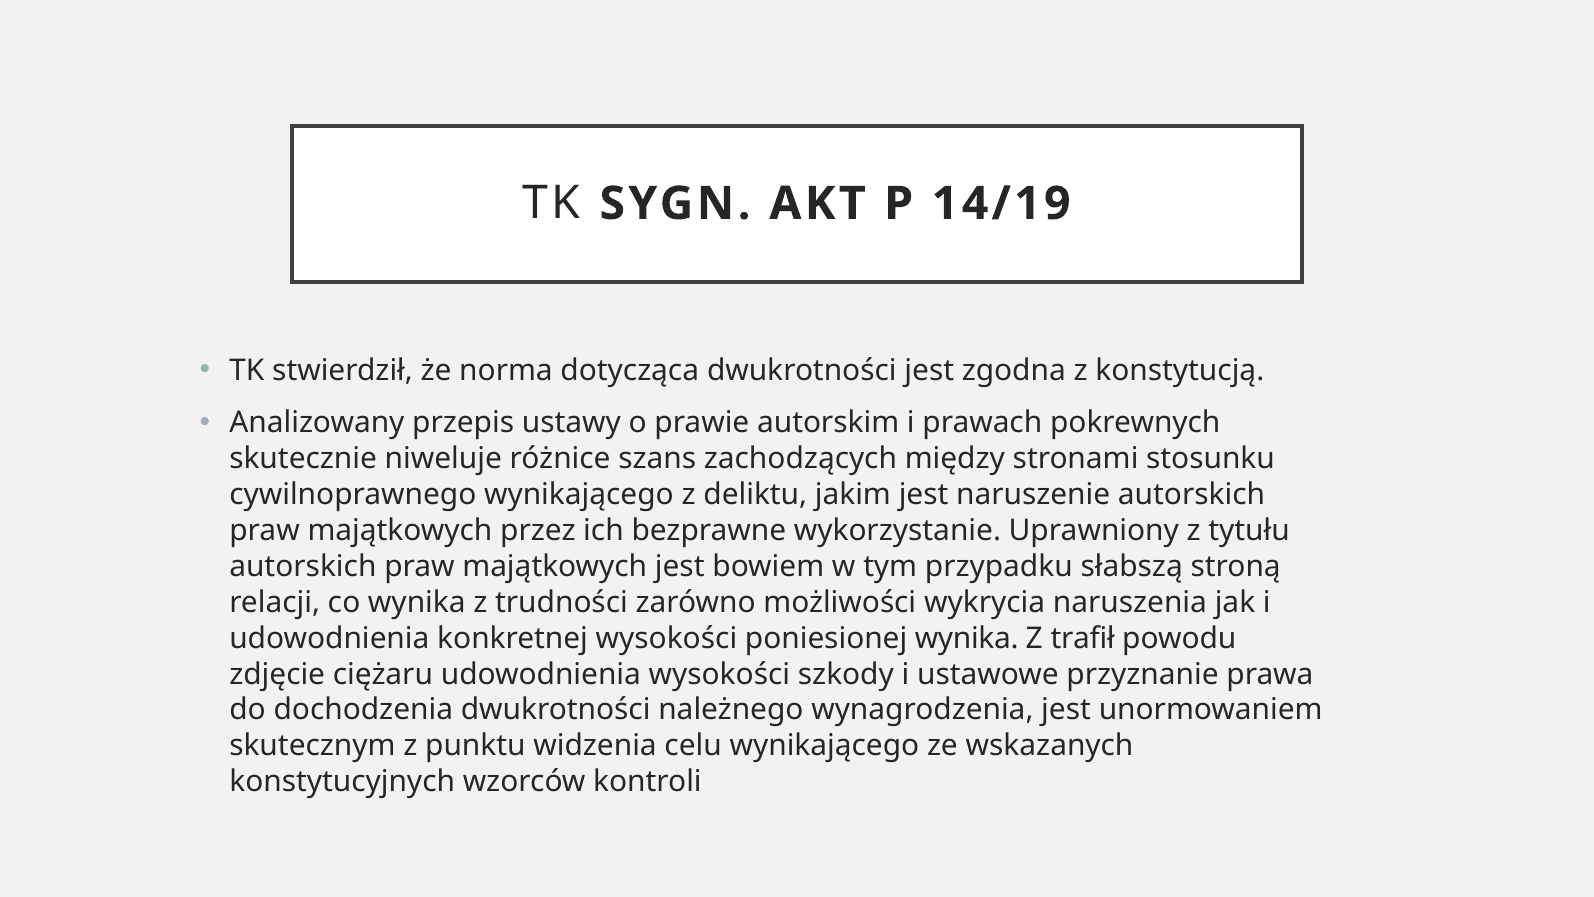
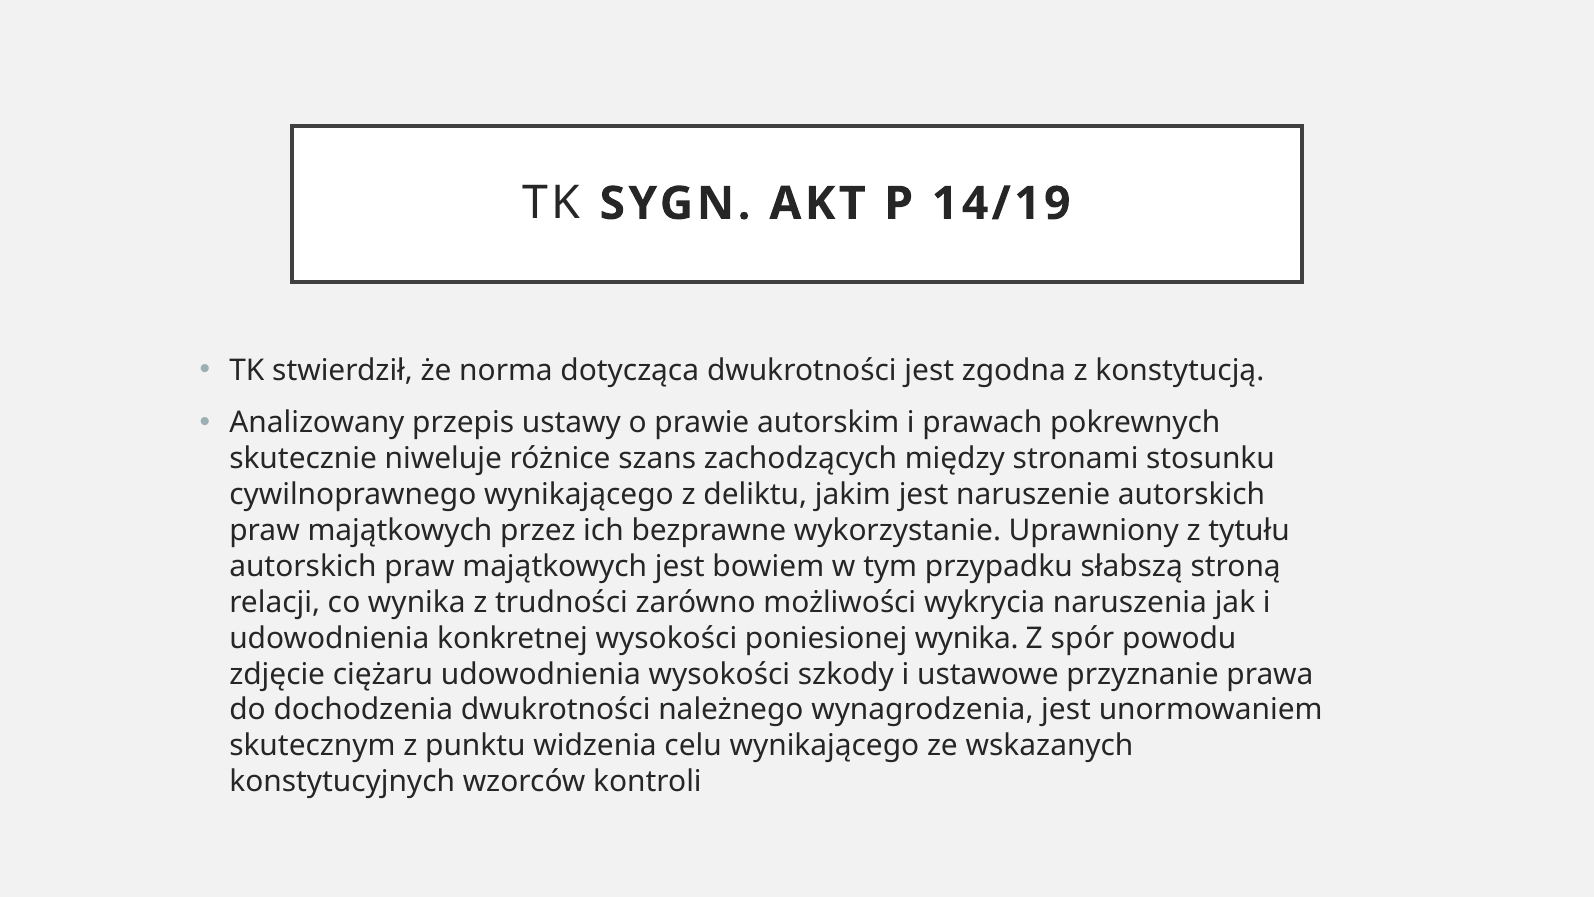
trafił: trafił -> spór (1082, 638)
